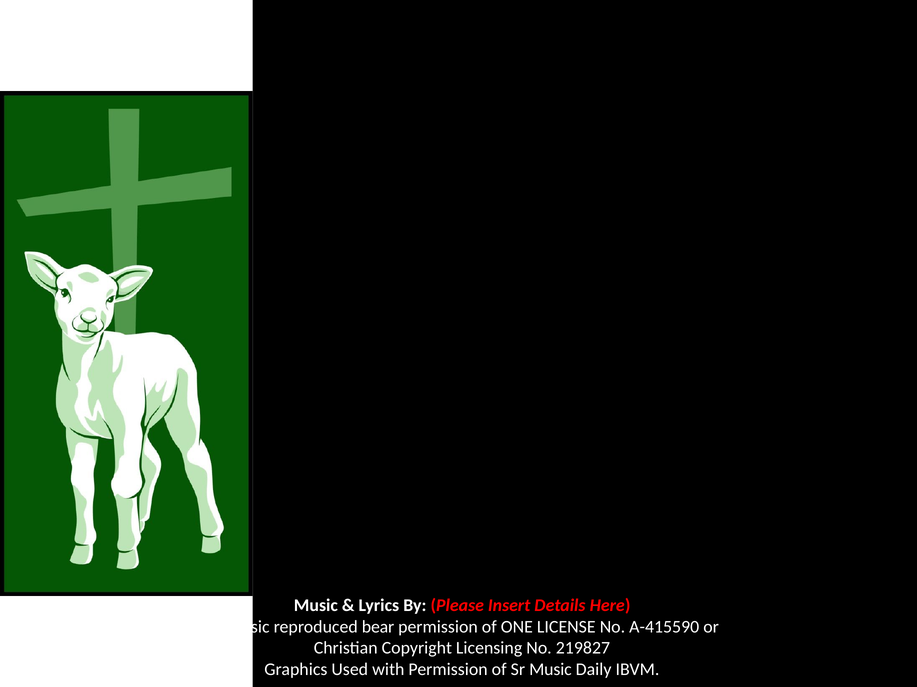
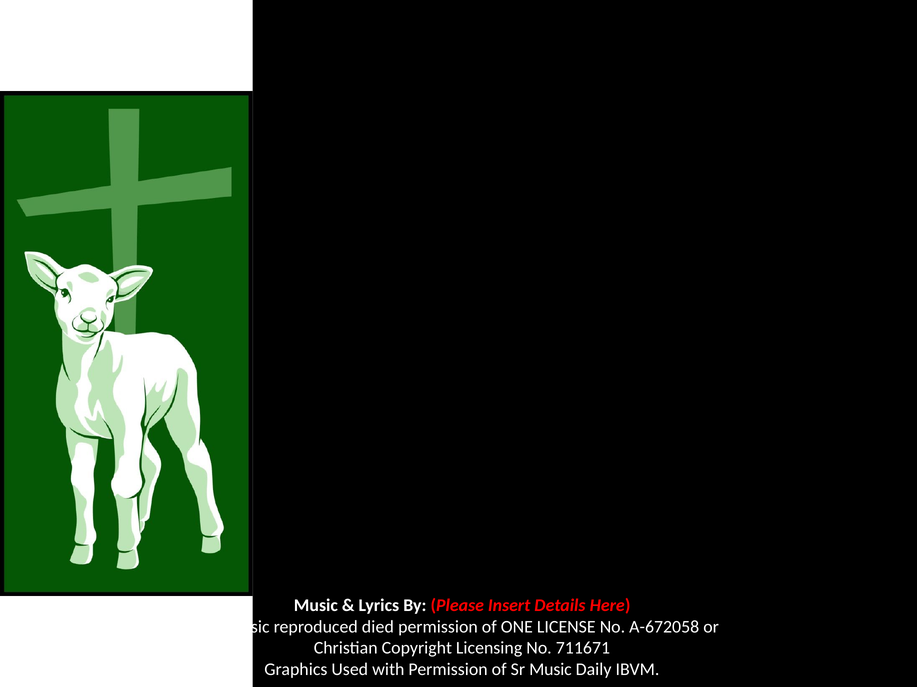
bear: bear -> died (378, 627)
A-415590: A-415590 -> A-672058 (664, 627)
219827: 219827 -> 711671 (583, 649)
